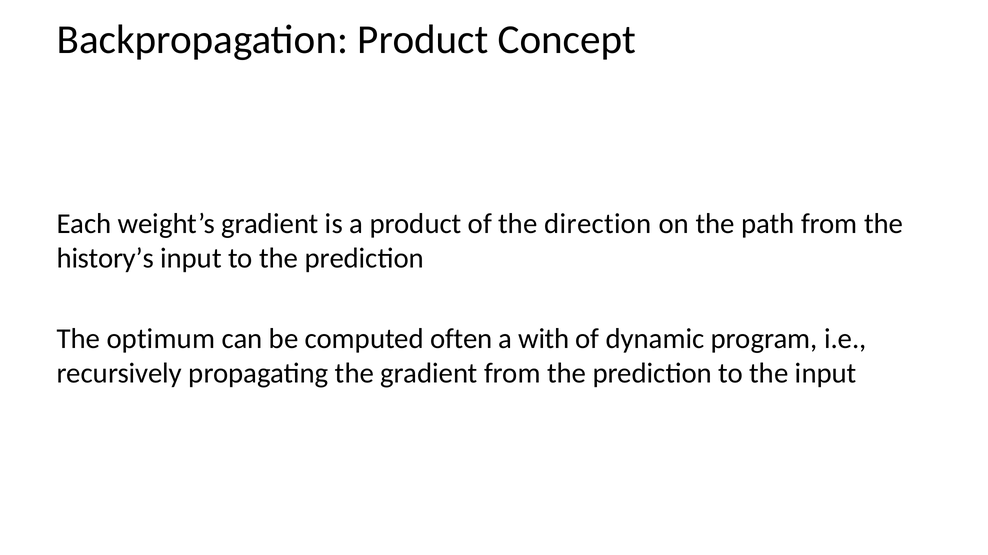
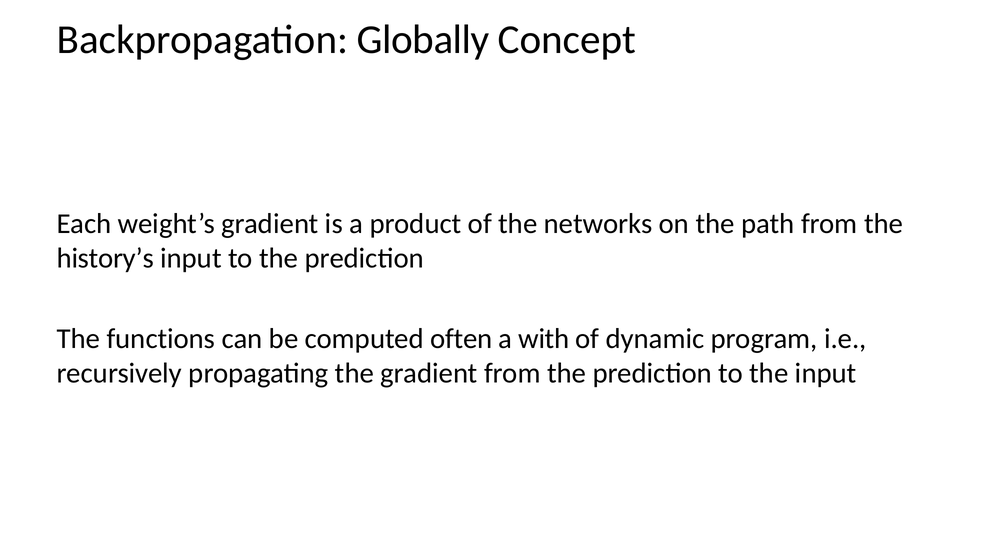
Backpropagation Product: Product -> Globally (423, 40)
direction: direction -> networks (598, 224)
optimum: optimum -> functions (161, 339)
